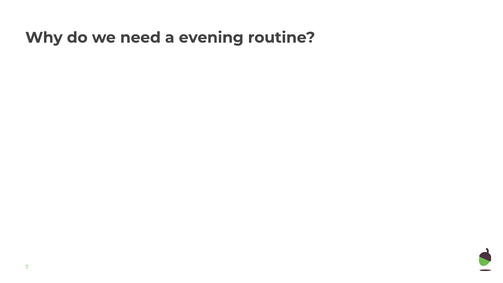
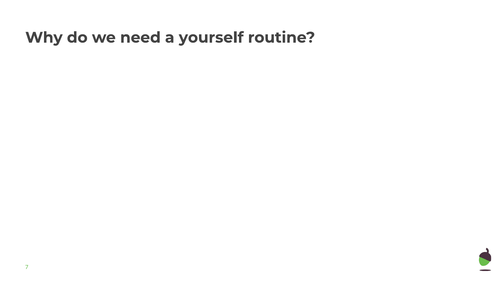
evening: evening -> yourself (211, 38)
